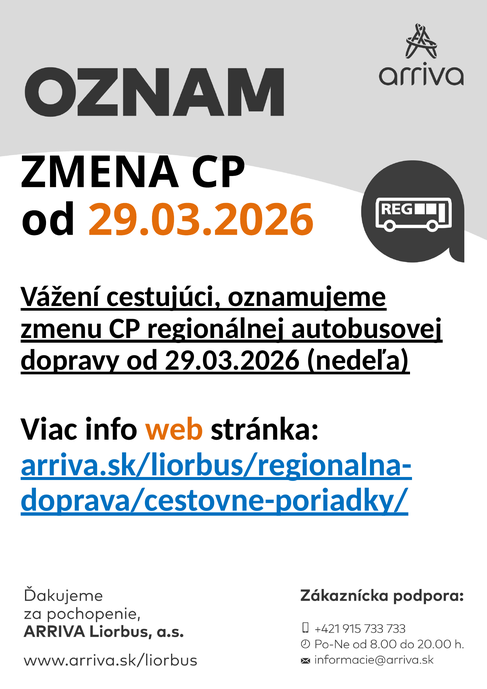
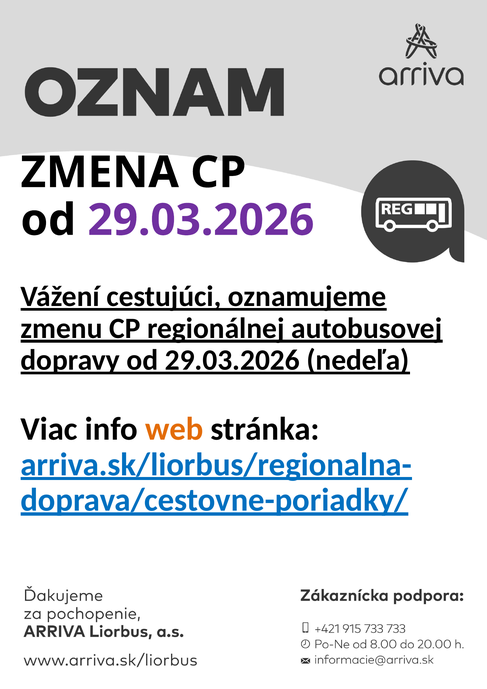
29.03.2026 colour: orange -> purple (201, 220)
